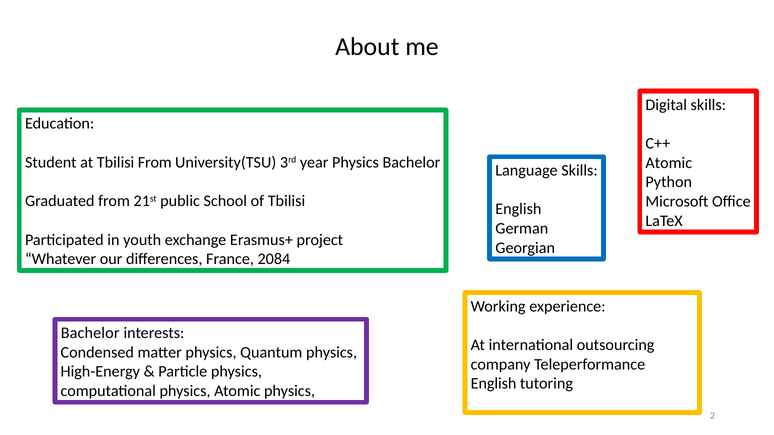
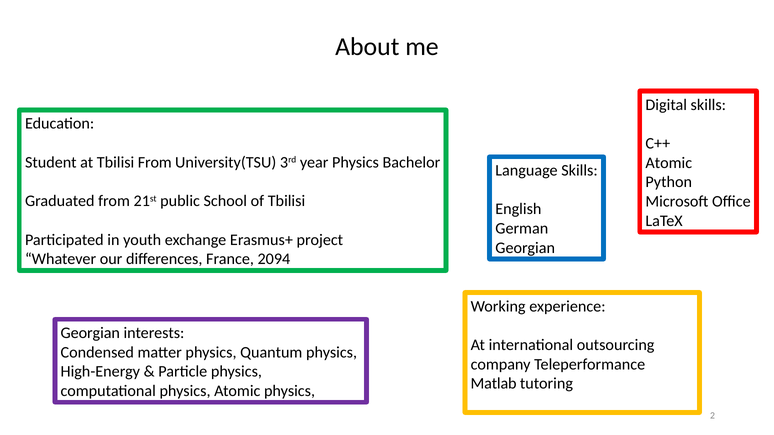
2084: 2084 -> 2094 (274, 259)
Bachelor: Bachelor -> Georgian (90, 333)
English: English -> Matlab (494, 384)
